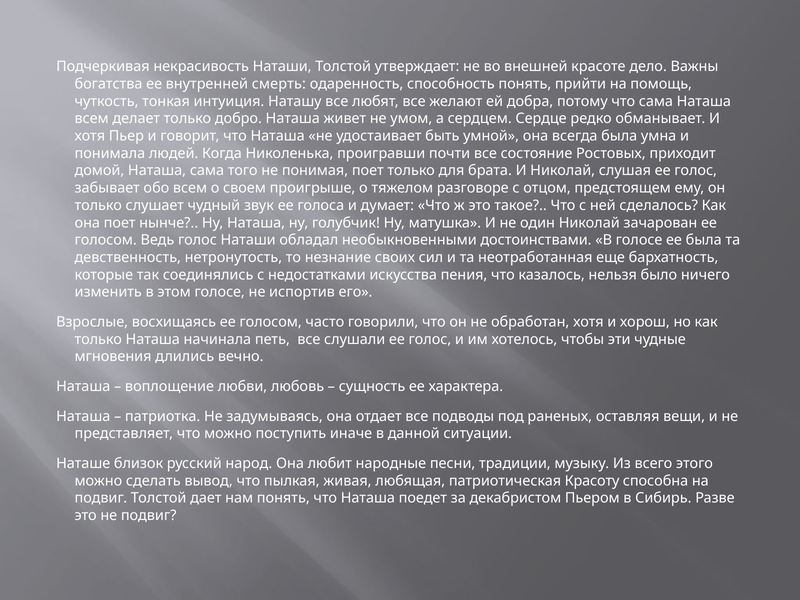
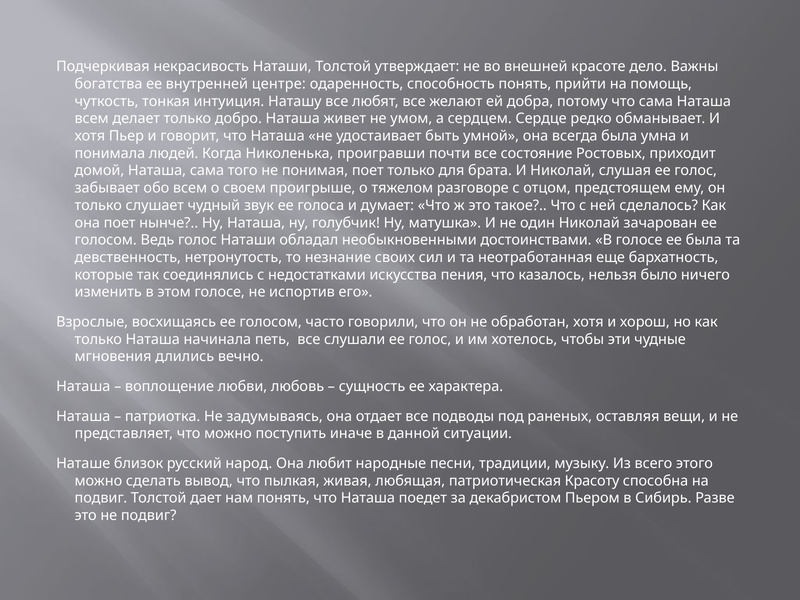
смерть: смерть -> центре (279, 84)
